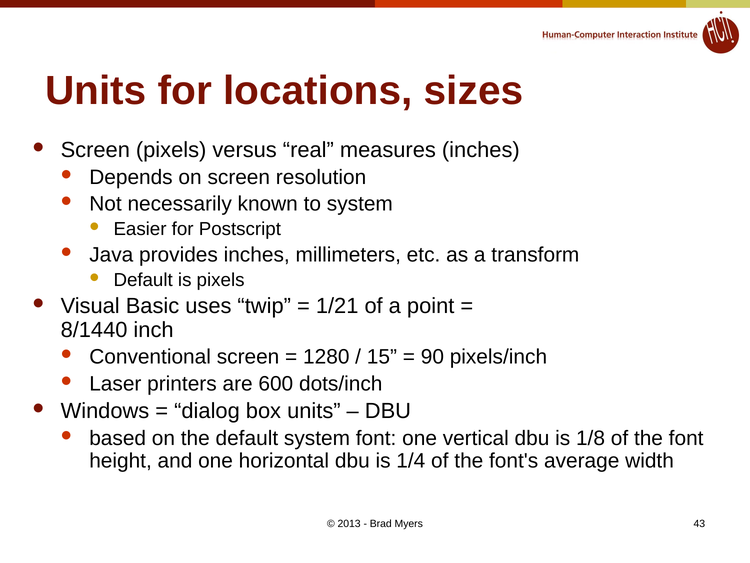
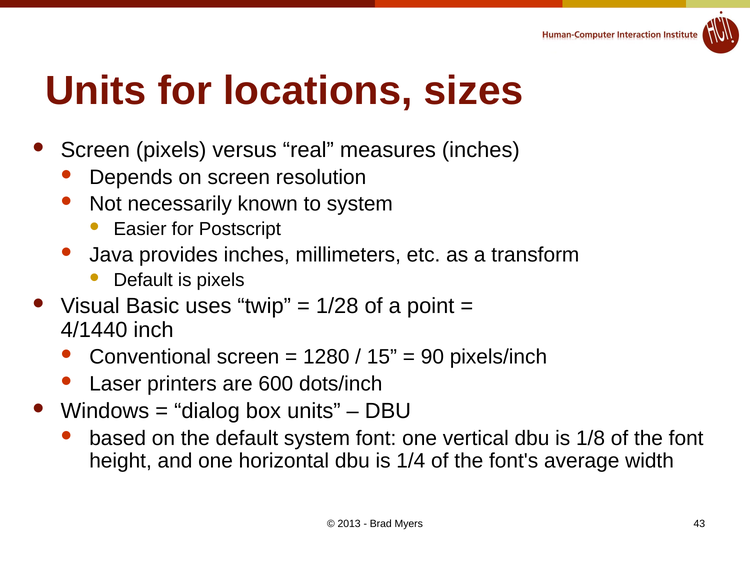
1/21: 1/21 -> 1/28 (337, 306)
8/1440: 8/1440 -> 4/1440 (94, 330)
